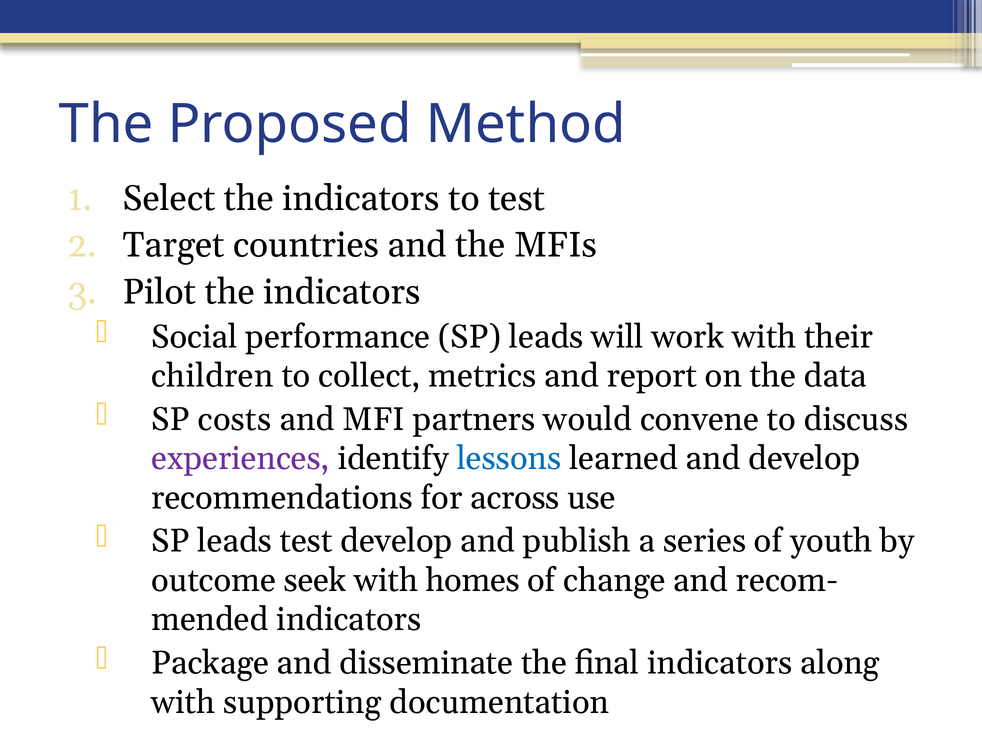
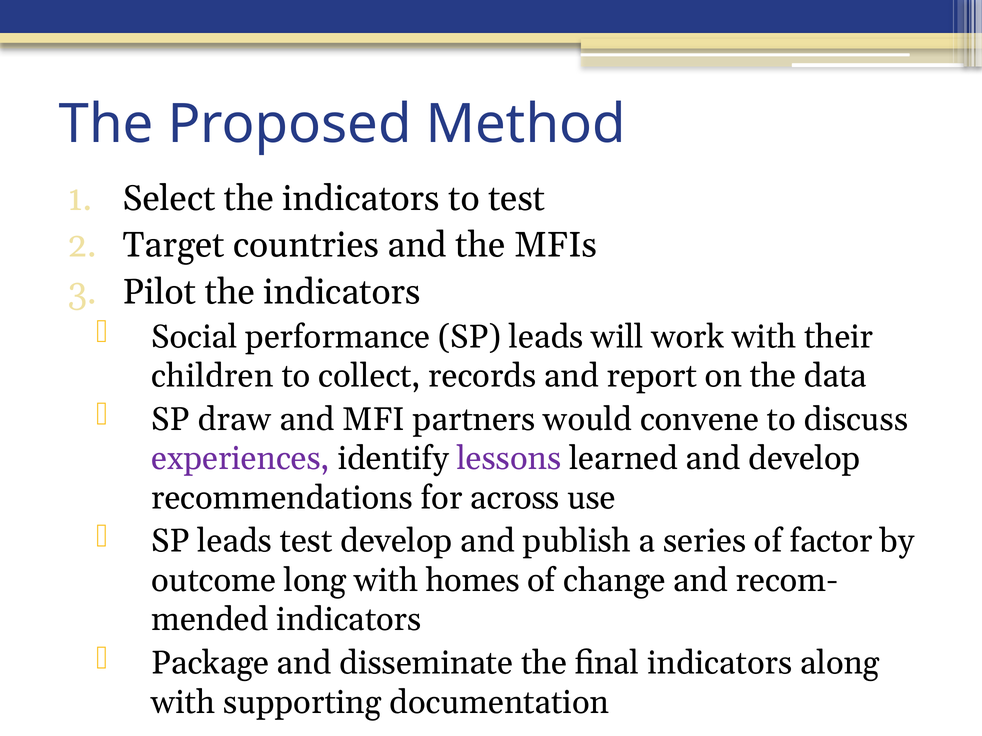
metrics: metrics -> records (482, 376)
costs: costs -> draw (235, 420)
lessons colour: blue -> purple (509, 459)
youth: youth -> factor (831, 542)
seek: seek -> long (315, 581)
